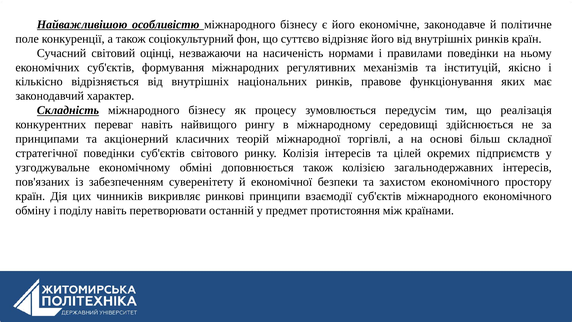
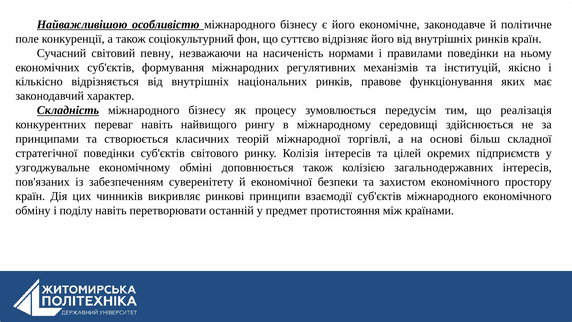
оцінці: оцінці -> певну (157, 53)
акціонерний: акціонерний -> створюється (136, 139)
